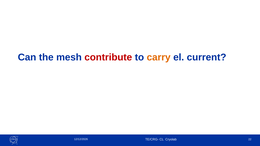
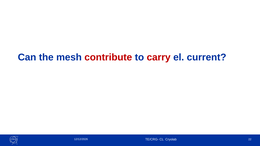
carry colour: orange -> red (159, 57)
